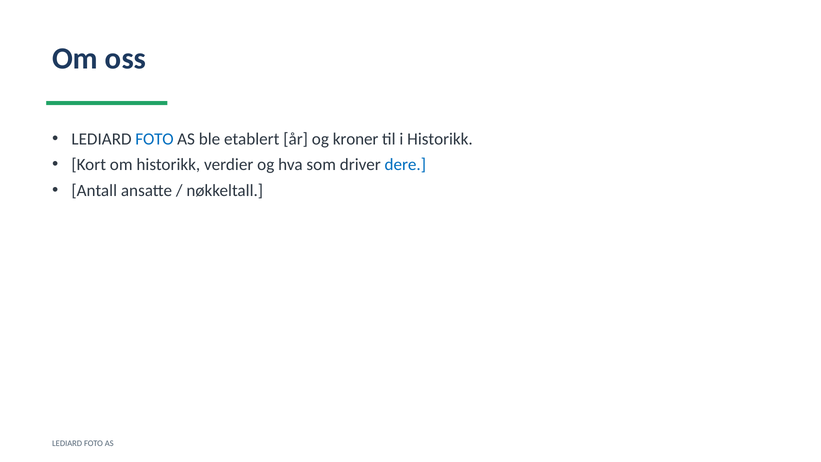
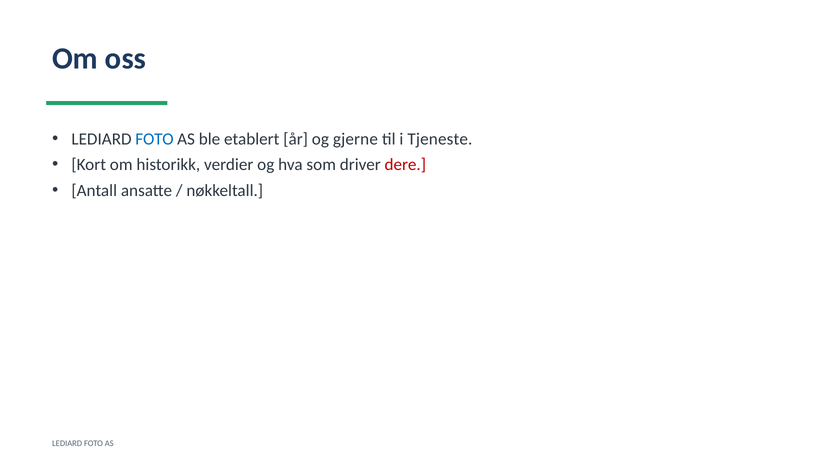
kroner: kroner -> gjerne (355, 139)
i Historikk: Historikk -> Tjeneste (440, 139)
dere colour: blue -> red (405, 165)
